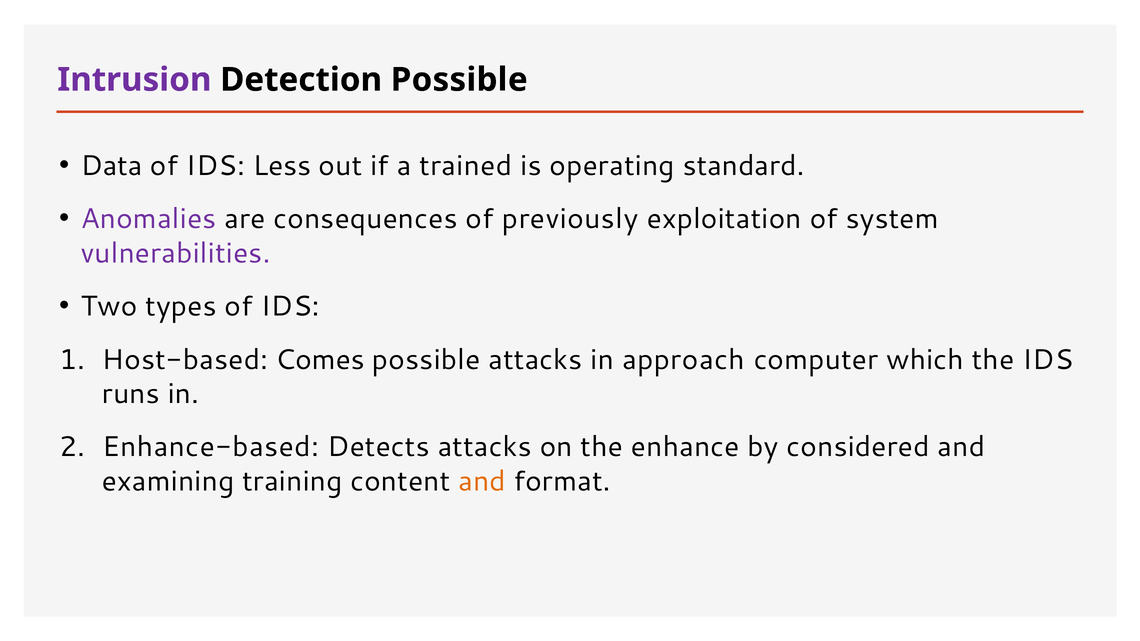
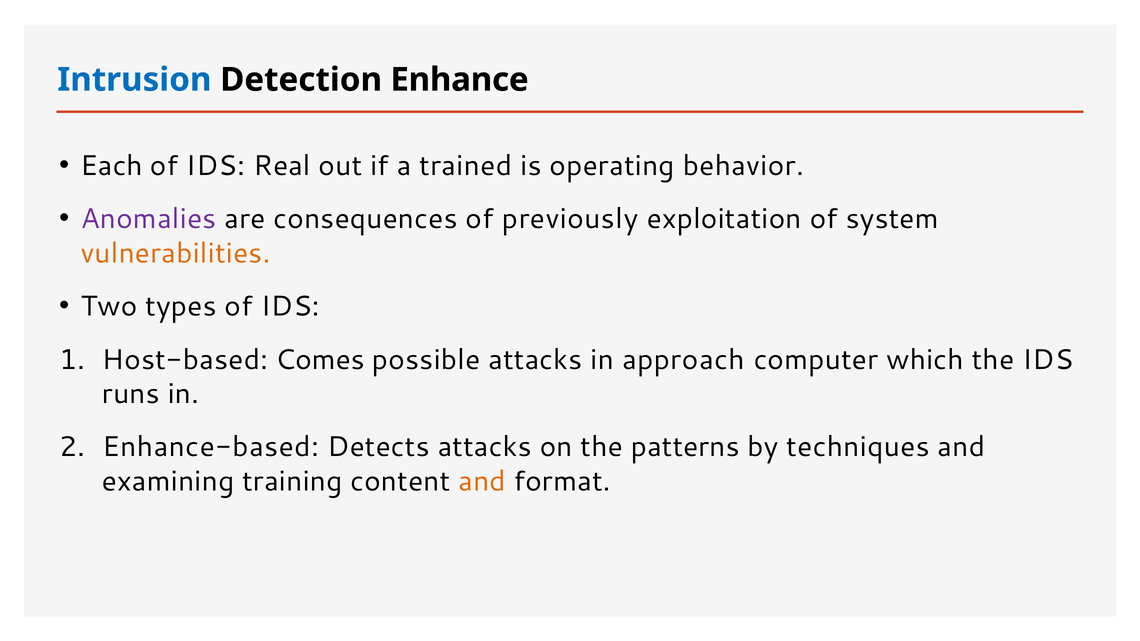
Intrusion colour: purple -> blue (134, 80)
Detection Possible: Possible -> Enhance (459, 80)
Data: Data -> Each (112, 166)
Less: Less -> Real (282, 166)
standard: standard -> behavior (743, 166)
vulnerabilities colour: purple -> orange (176, 253)
enhance: enhance -> patterns (685, 447)
considered: considered -> techniques (858, 447)
